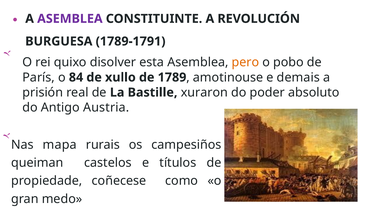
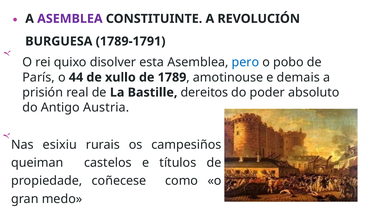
pero colour: orange -> blue (245, 62)
84: 84 -> 44 (76, 77)
xuraron: xuraron -> dereitos (204, 92)
mapa: mapa -> esixiu (60, 144)
